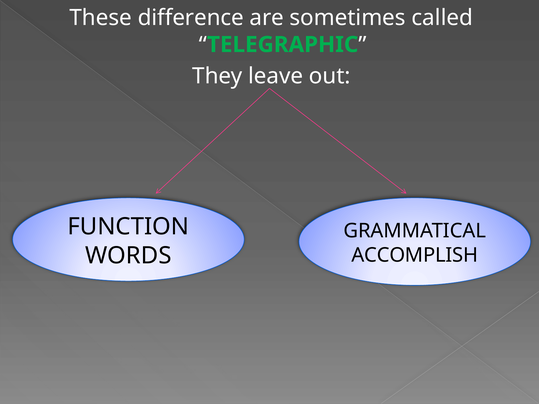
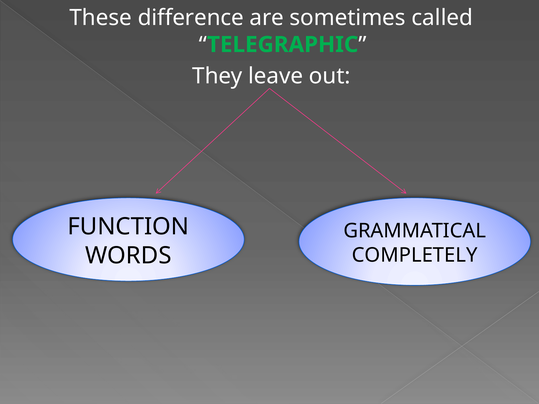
ACCOMPLISH: ACCOMPLISH -> COMPLETELY (415, 255)
